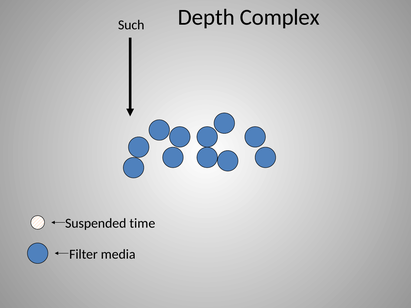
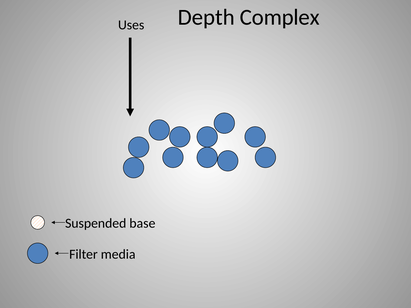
Such: Such -> Uses (131, 25)
time: time -> base (142, 224)
